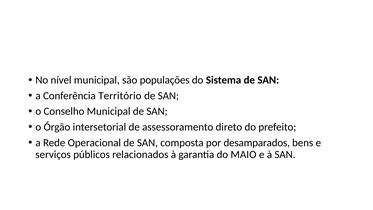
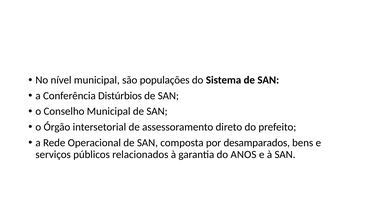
Território: Território -> Distúrbios (120, 96)
MAIO: MAIO -> ANOS (243, 154)
